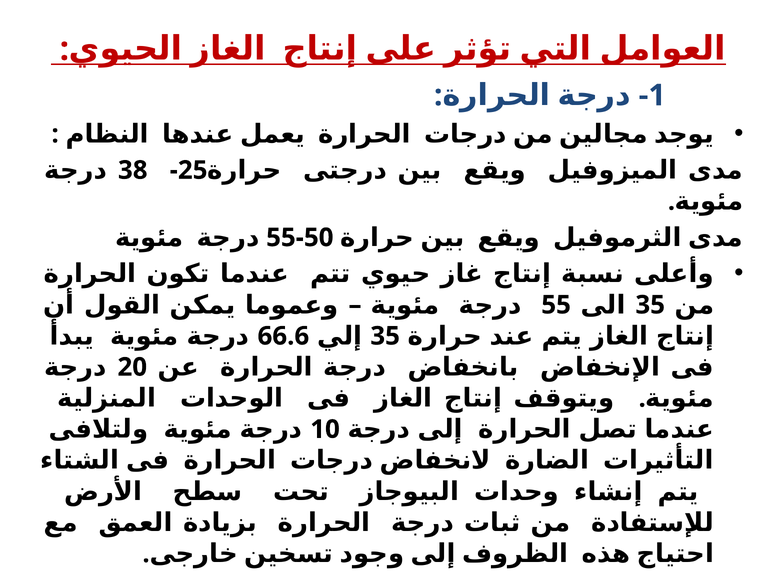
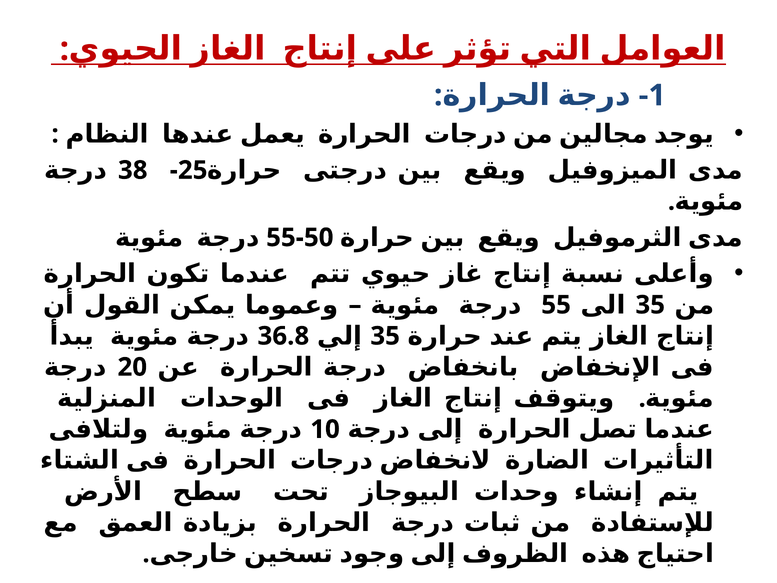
66.6: 66.6 -> 36.8 (283, 336)
